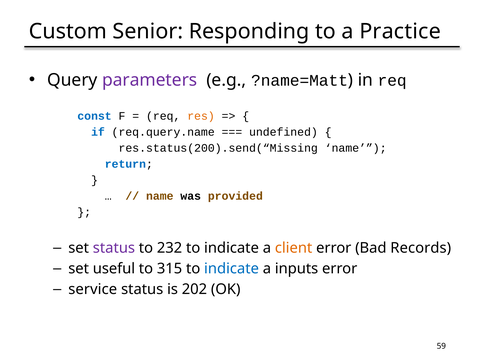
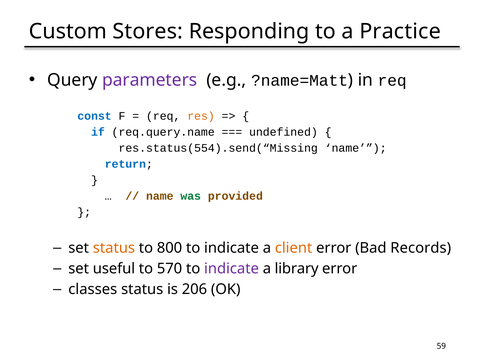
Senior: Senior -> Stores (148, 31)
res.status(200).send(“Missing: res.status(200).send(“Missing -> res.status(554).send(“Missing (218, 148)
was colour: black -> green (191, 196)
status colour: purple -> orange (114, 248)
232: 232 -> 800 (170, 248)
315: 315 -> 570 (170, 269)
indicate colour: blue -> purple (232, 269)
inputs: inputs -> library (297, 269)
service: service -> classes (93, 289)
202: 202 -> 206 (194, 289)
